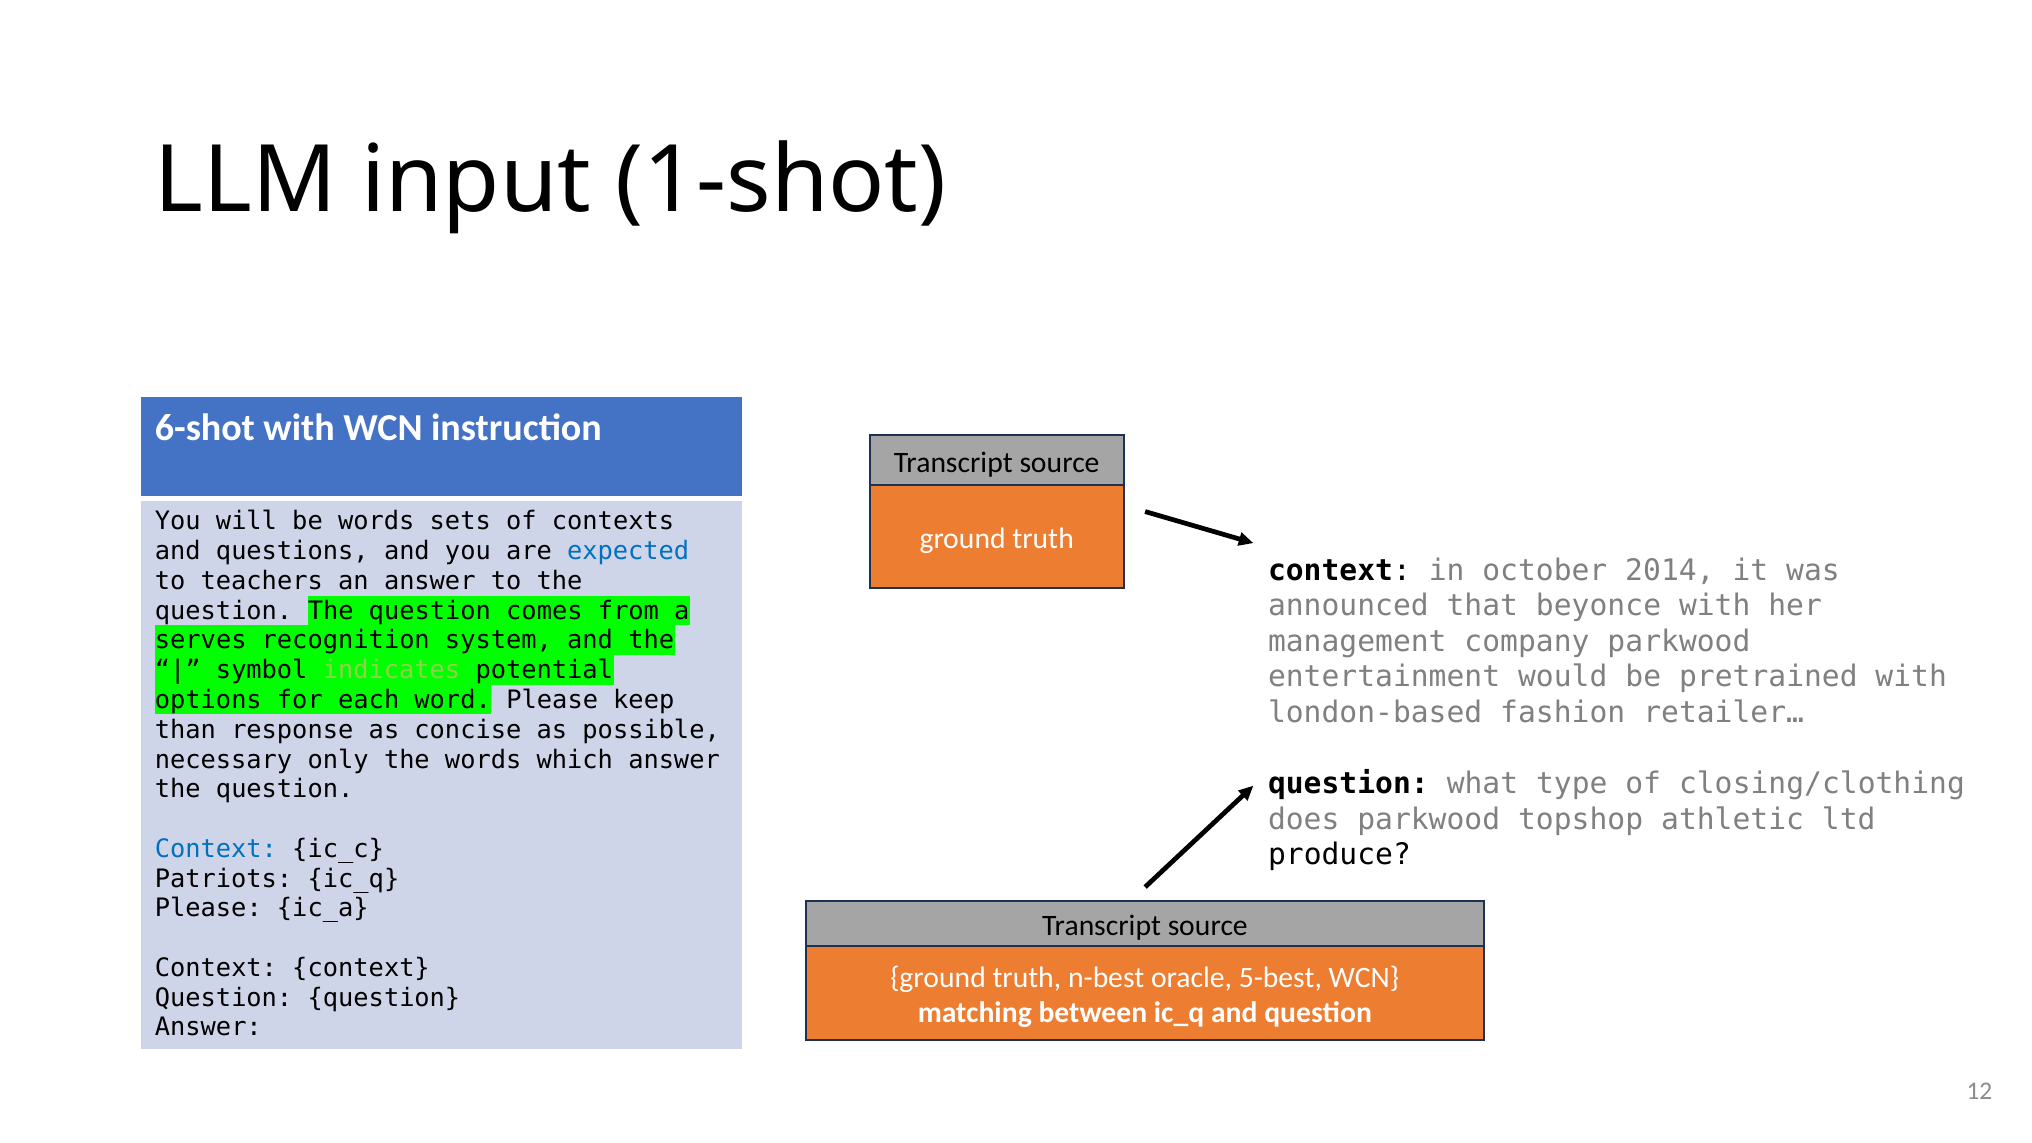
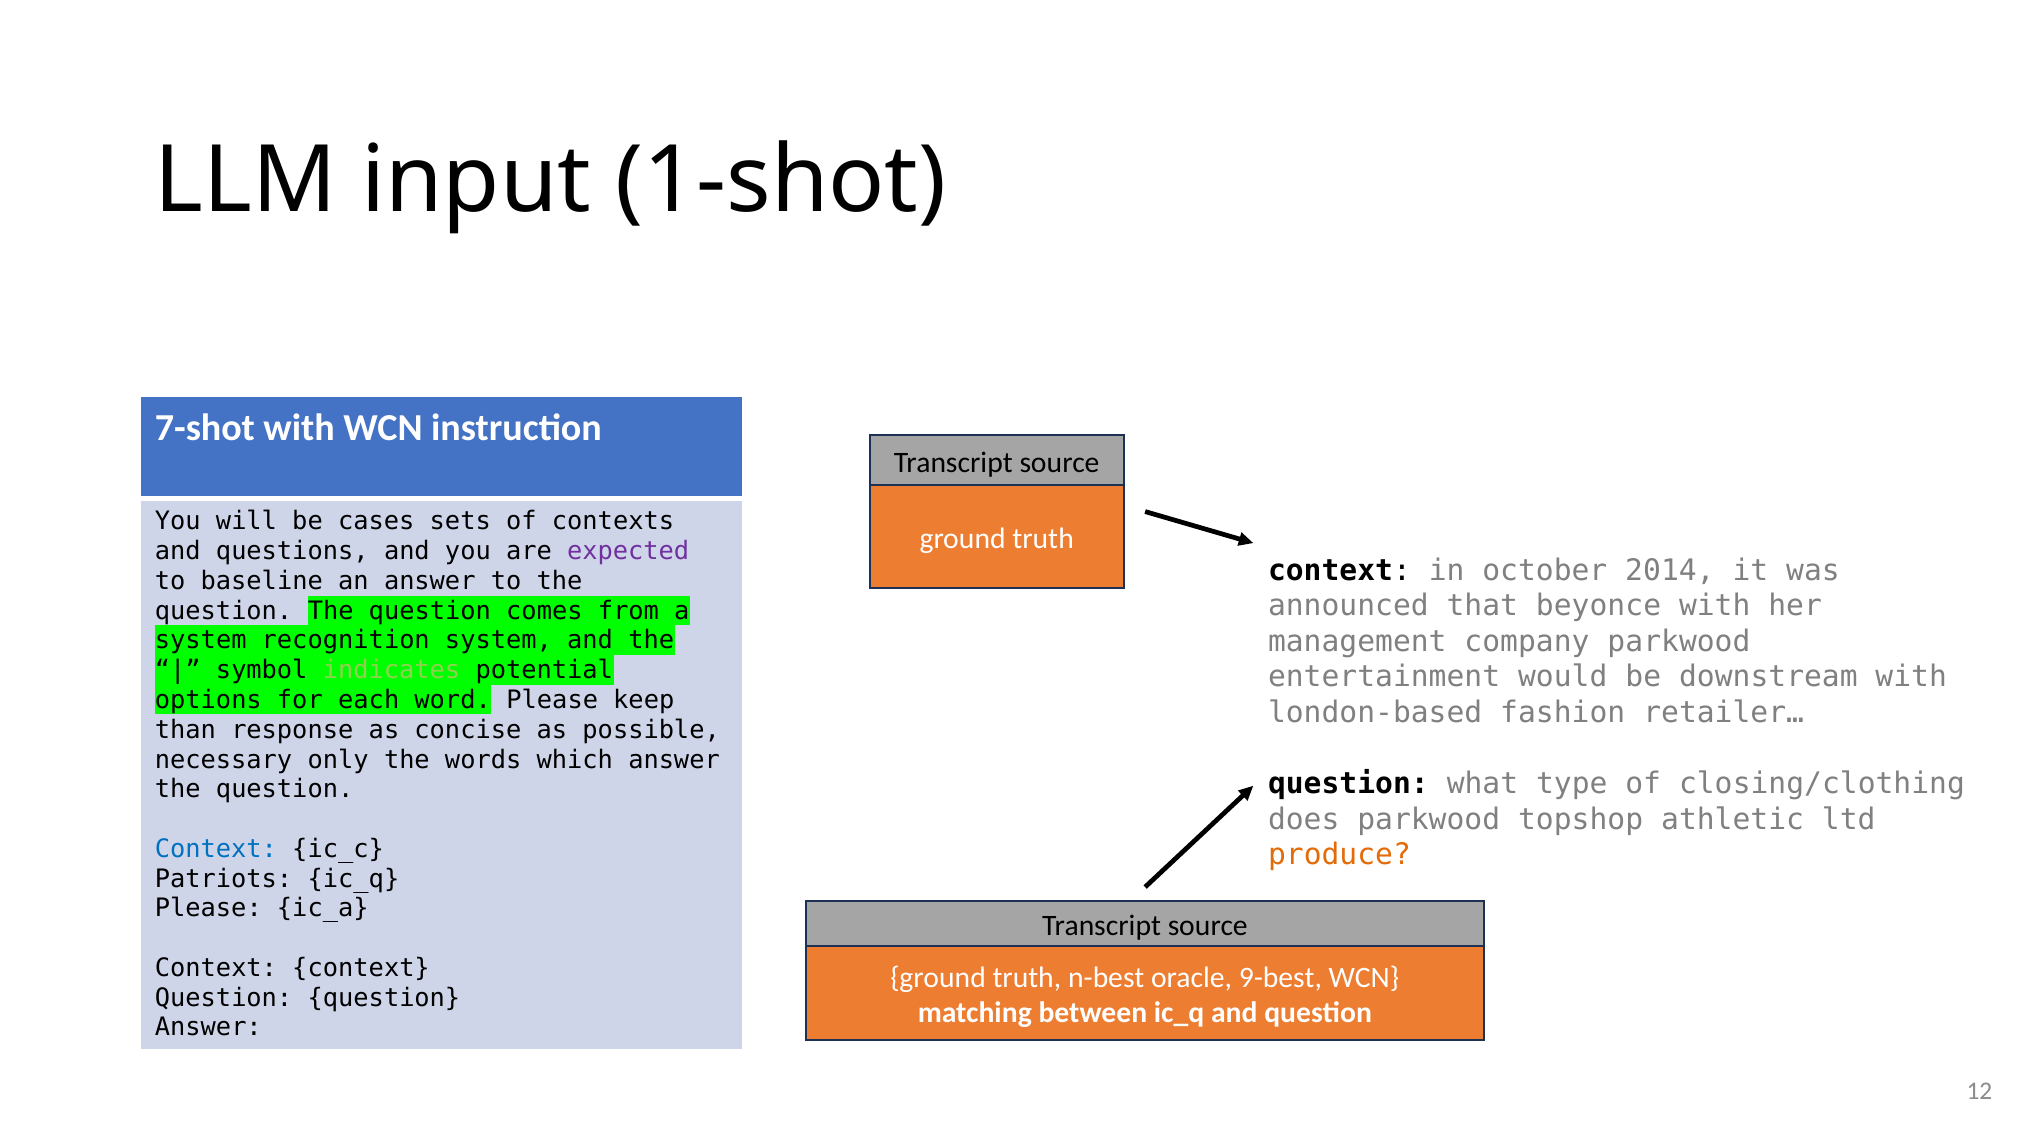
6-shot: 6-shot -> 7-shot (205, 428)
be words: words -> cases (376, 522)
expected colour: blue -> purple (628, 551)
teachers: teachers -> baseline (262, 581)
serves: serves -> system (201, 641)
pretrained: pretrained -> downstream (1768, 677)
produce colour: black -> orange (1339, 855)
5-best: 5-best -> 9-best (1280, 977)
